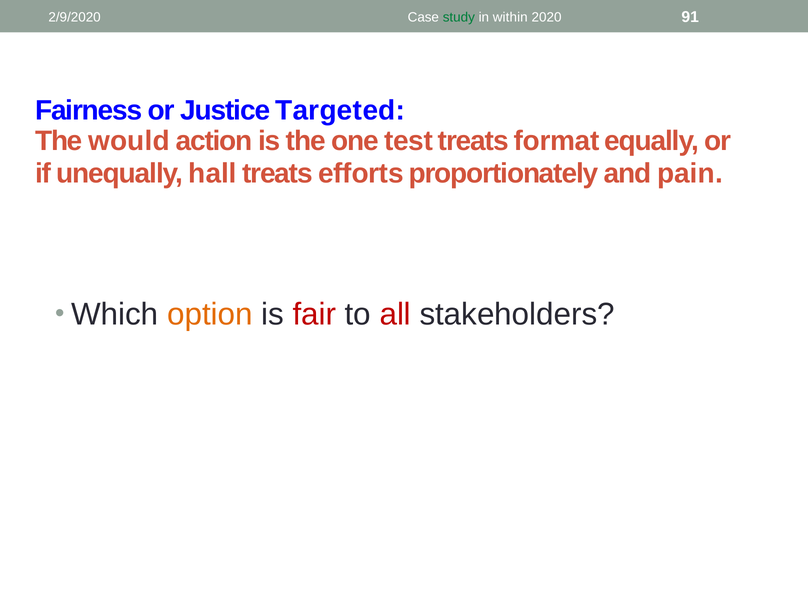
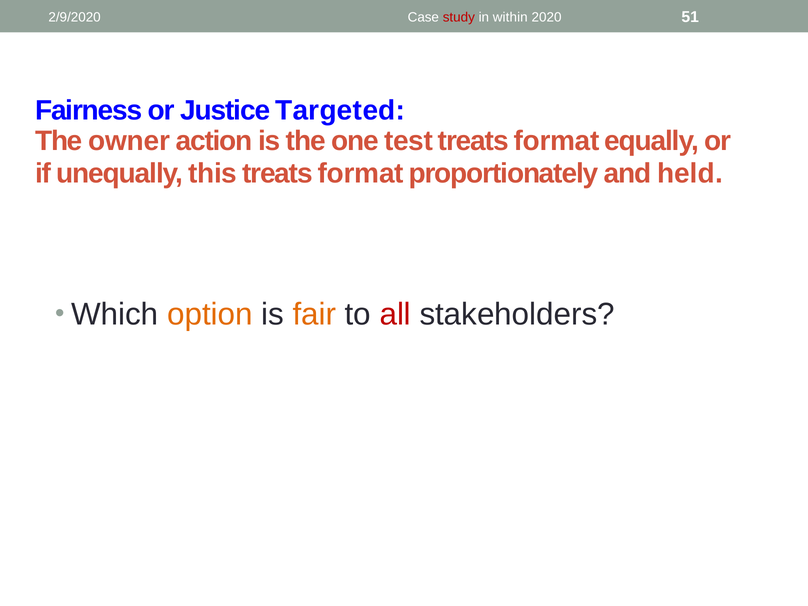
study colour: green -> red (459, 17)
91: 91 -> 51 (690, 17)
would: would -> owner (129, 141)
hall: hall -> this (213, 173)
efforts: efforts -> format (361, 173)
pain: pain -> held (690, 173)
fair colour: red -> orange (314, 315)
